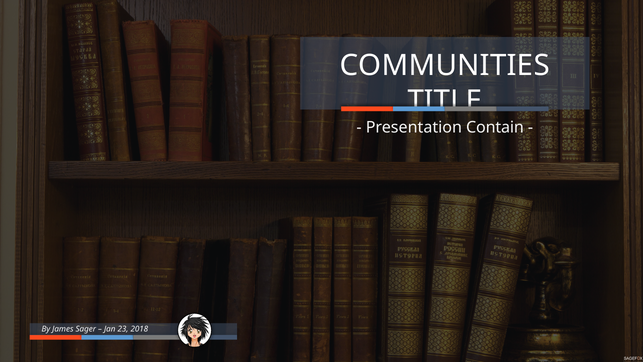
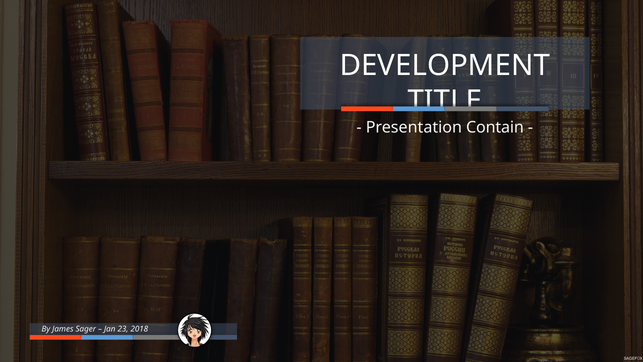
COMMUNITIES: COMMUNITIES -> DEVELOPMENT (445, 65)
